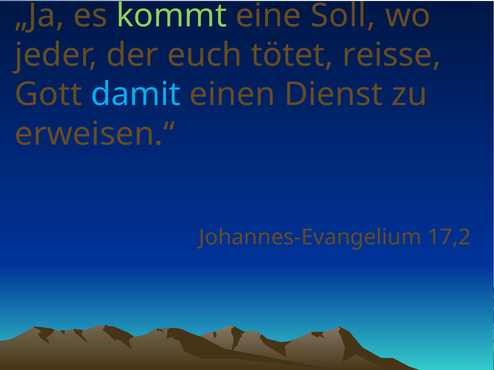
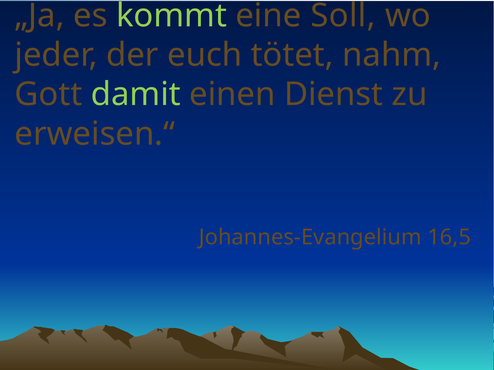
reisse: reisse -> nahm (392, 55)
damit colour: light blue -> light green (136, 95)
17,2: 17,2 -> 16,5 (449, 237)
